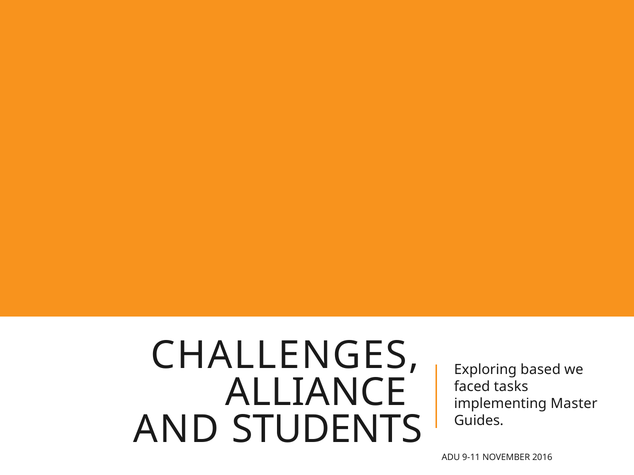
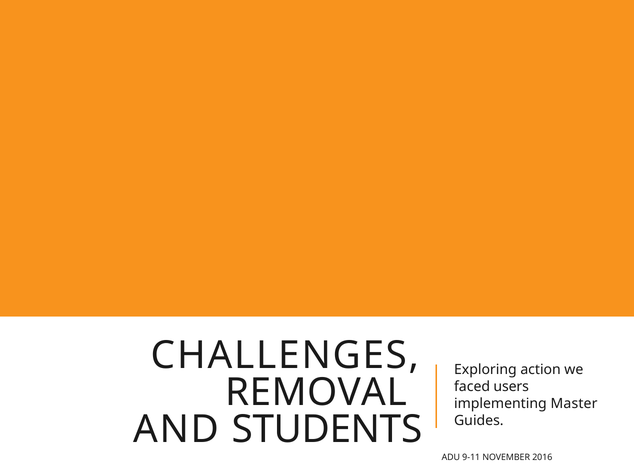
based: based -> action (541, 370)
ALLIANCE: ALLIANCE -> REMOVAL (316, 393)
tasks: tasks -> users (511, 387)
